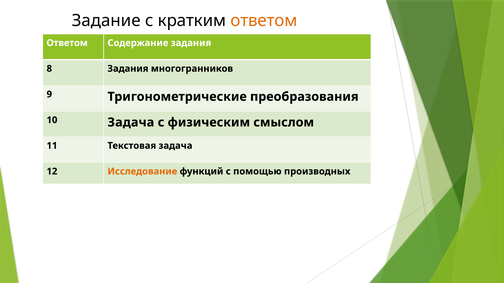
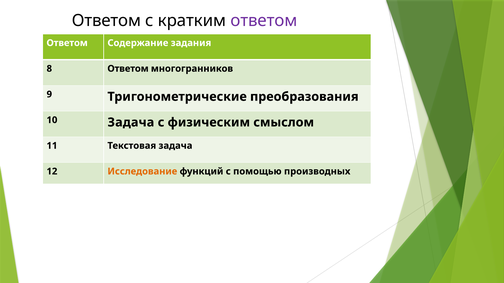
Задание: Задание -> Ответом (106, 21)
ответом colour: orange -> purple (264, 21)
8 Задания: Задания -> Ответом (128, 69)
